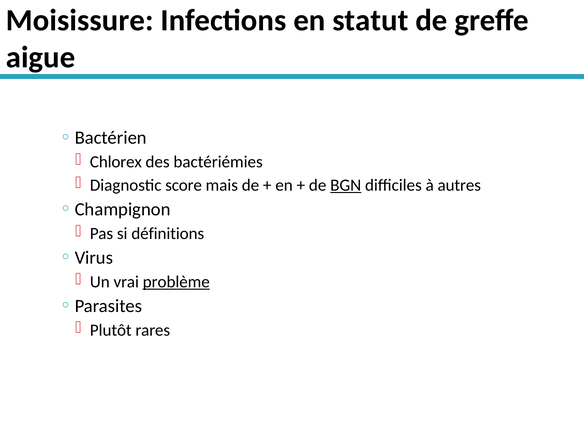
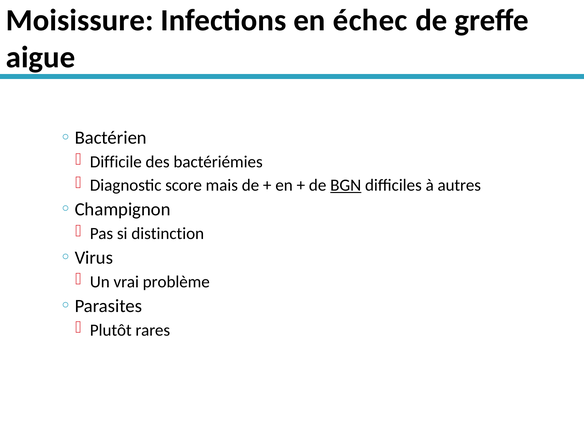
statut: statut -> échec (370, 20)
Chlorex: Chlorex -> Difficile (116, 162)
définitions: définitions -> distinction (168, 234)
problème underline: present -> none (176, 282)
